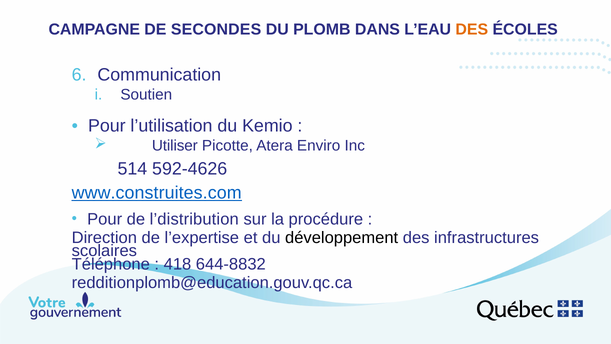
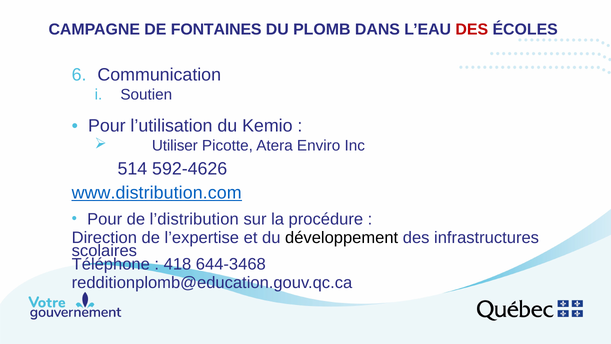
SECONDES: SECONDES -> FONTAINES (216, 30)
DES colour: orange -> red (472, 30)
www.construites.com: www.construites.com -> www.distribution.com (157, 193)
644-8832: 644-8832 -> 644-3468 (231, 264)
